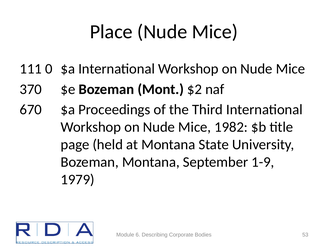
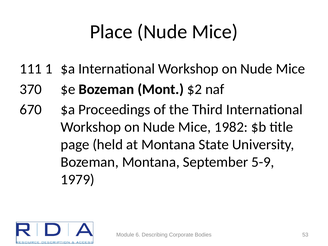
0: 0 -> 1 (49, 69)
1-9: 1-9 -> 5-9 (263, 162)
